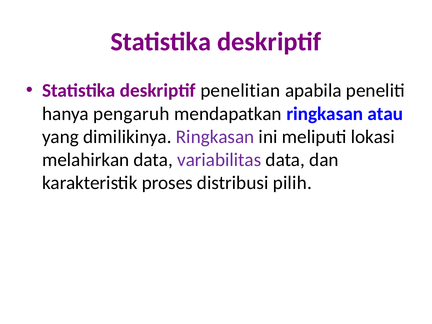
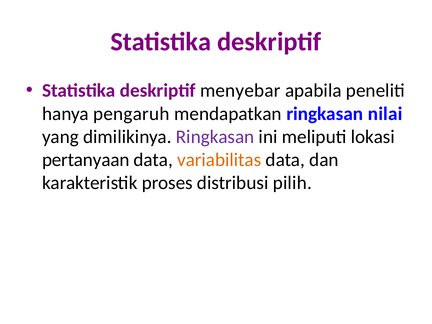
penelitian: penelitian -> menyebar (240, 91)
atau: atau -> nilai (385, 114)
melahirkan: melahirkan -> pertanyaan (86, 160)
variabilitas colour: purple -> orange (219, 160)
